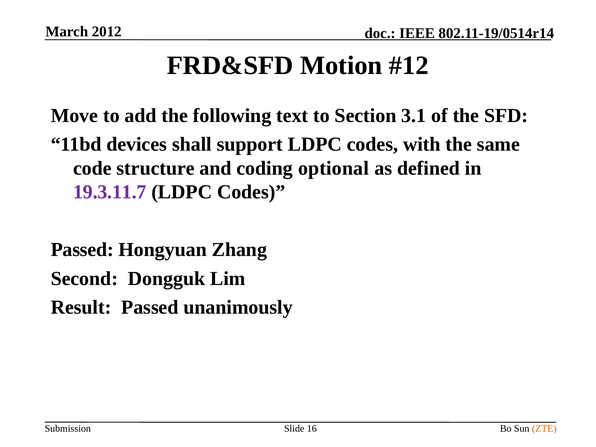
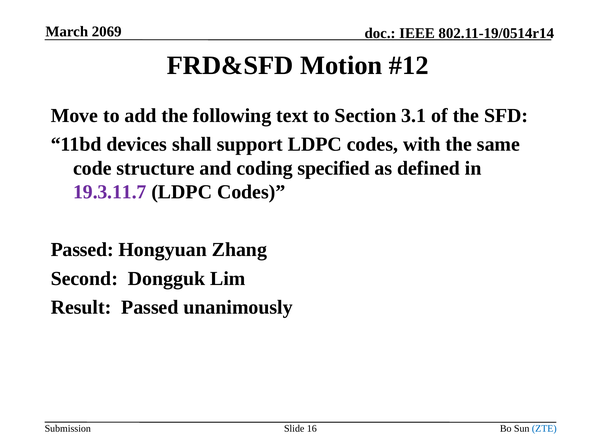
2012: 2012 -> 2069 (107, 32)
optional: optional -> specified (334, 168)
ZTE colour: orange -> blue (544, 429)
